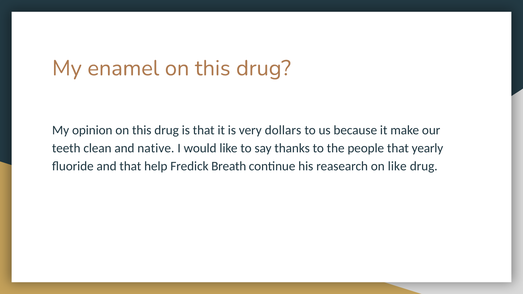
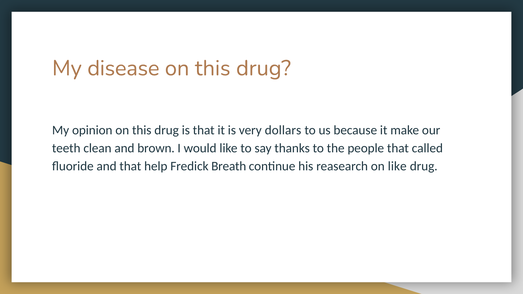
enamel: enamel -> disease (123, 68)
native: native -> brown (156, 148)
yearly: yearly -> called (427, 148)
